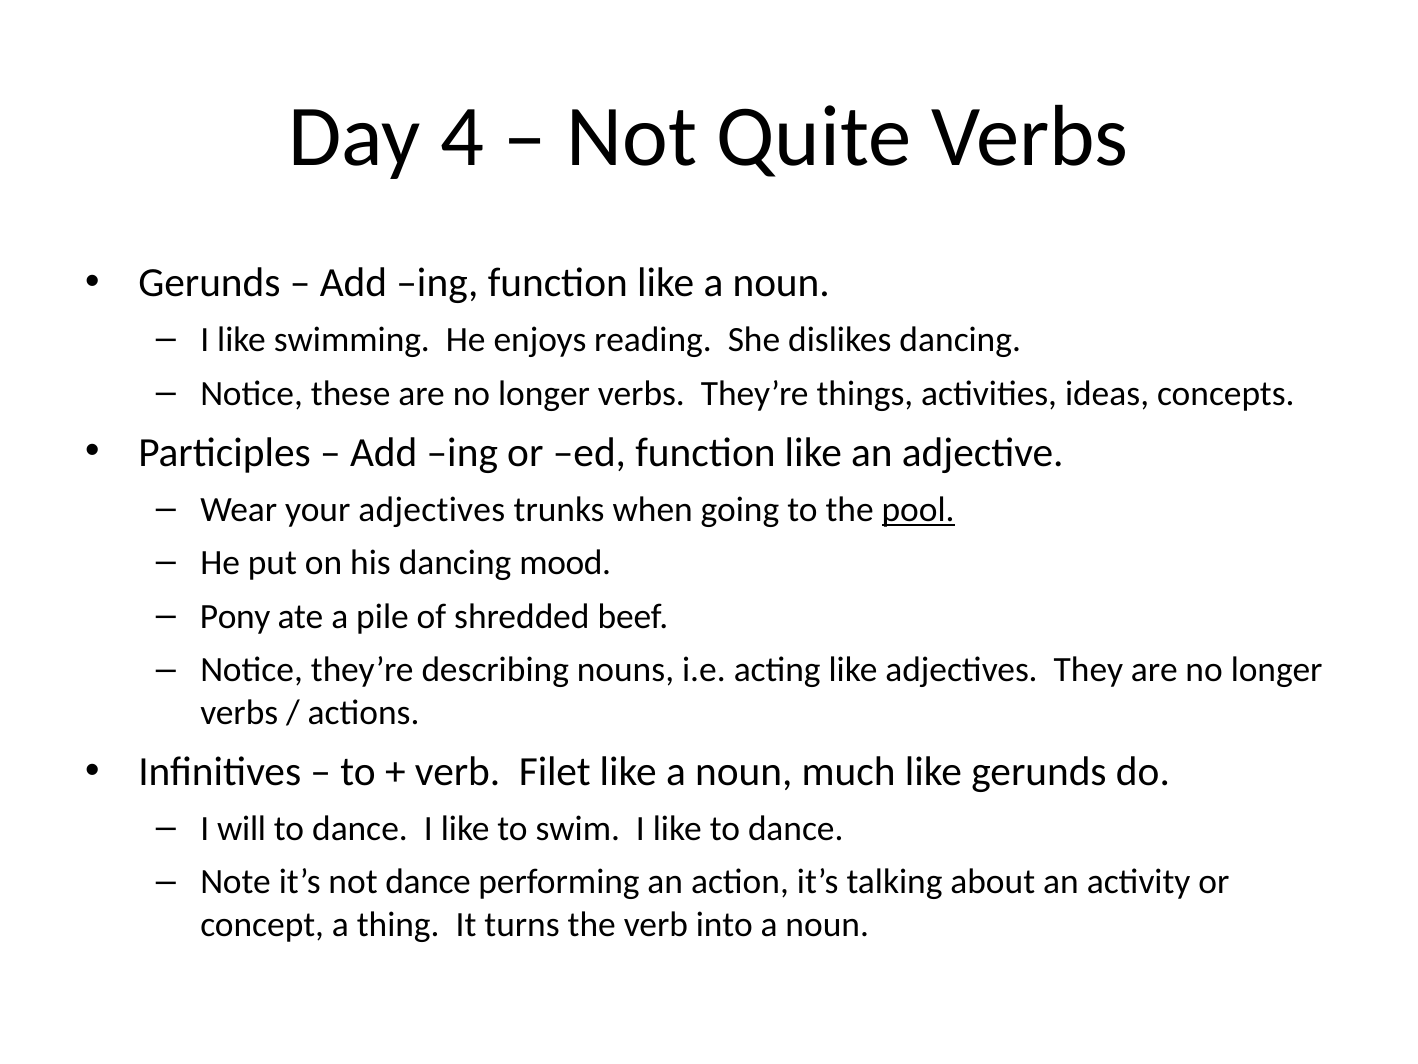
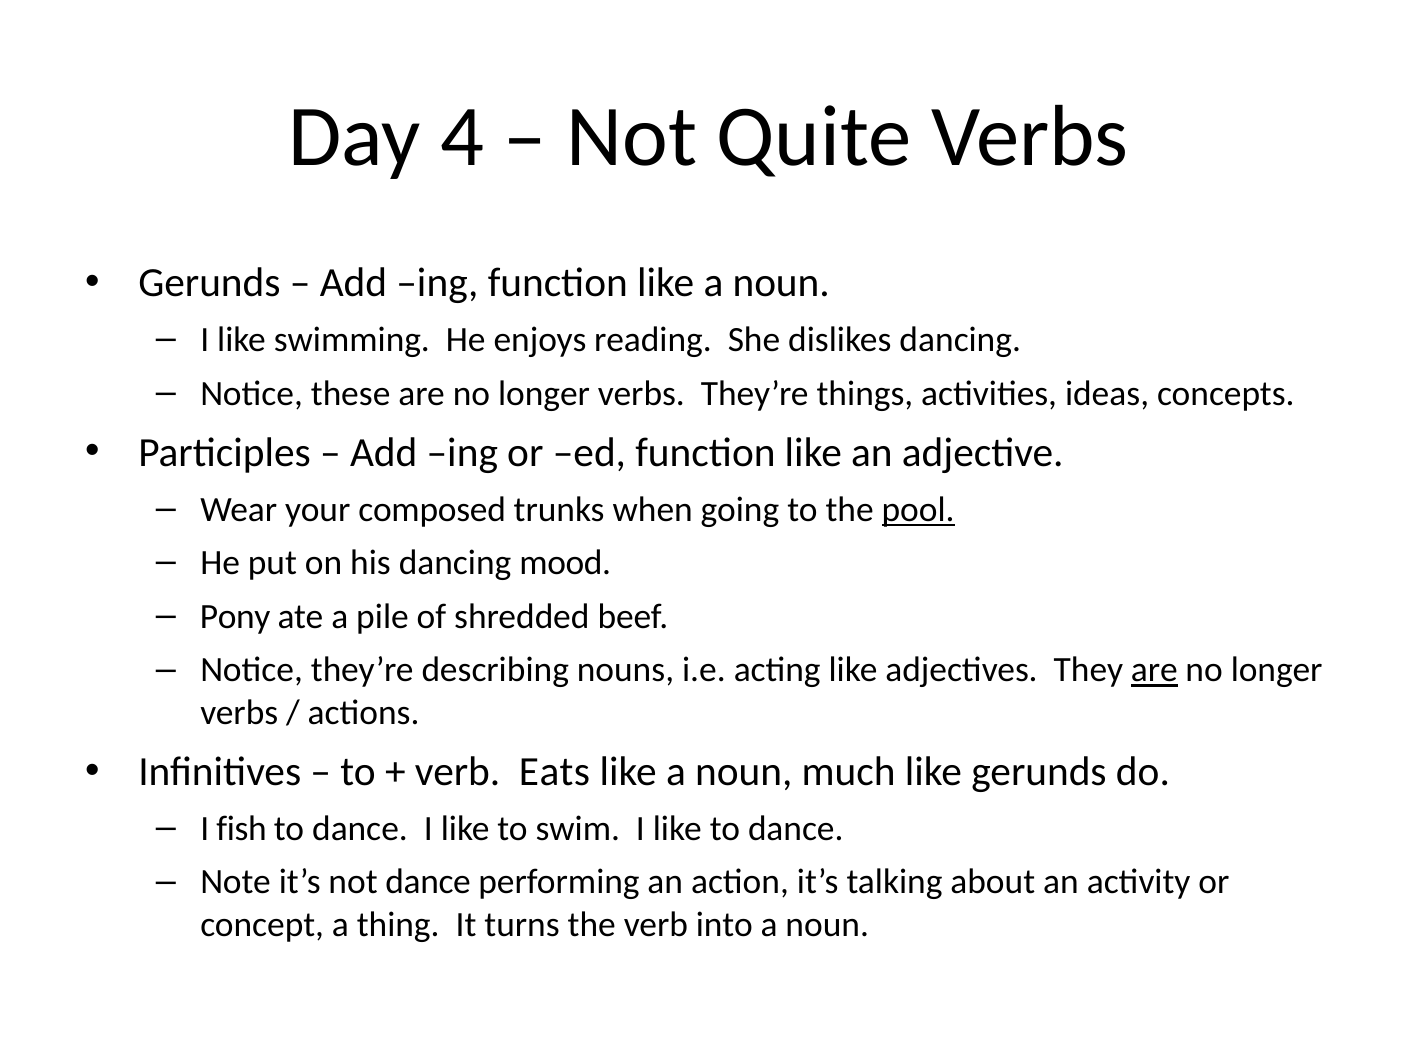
your adjectives: adjectives -> composed (432, 509)
are underline: none -> present (1154, 670)
Filet: Filet -> Eats (555, 772)
will: will -> fish (242, 828)
